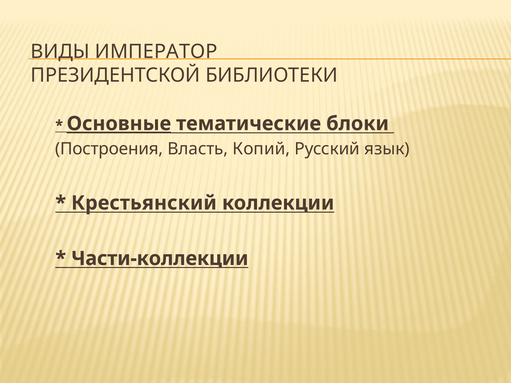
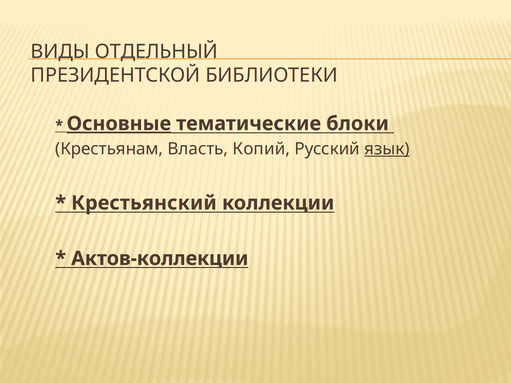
ИМПЕРАТОР: ИМПЕРАТОР -> ОТДЕЛЬНЫЙ (156, 52)
Построения: Построения -> Крестьянам (109, 149)
язык underline: none -> present (387, 149)
Части-коллекции: Части-коллекции -> Актов-коллекции (160, 259)
